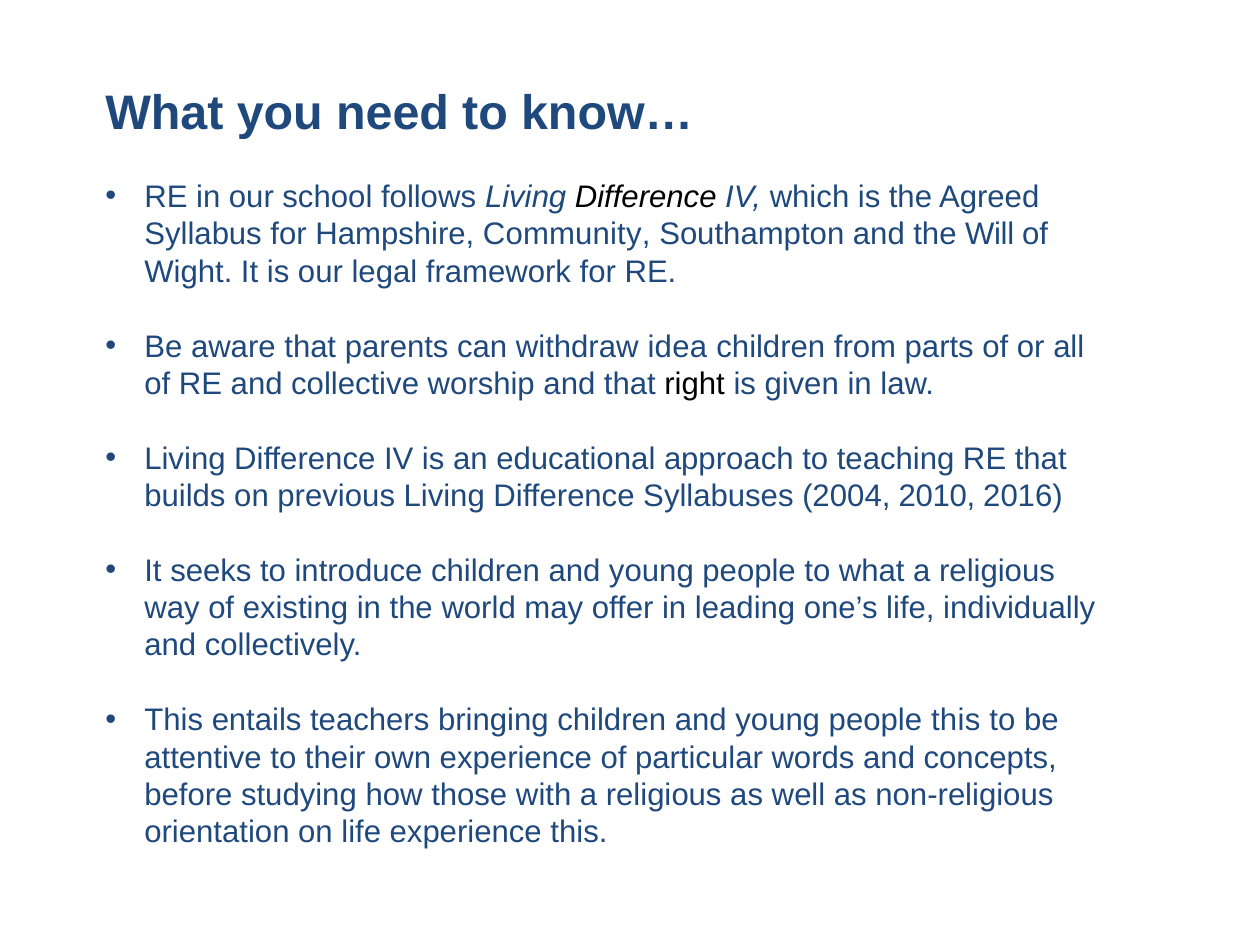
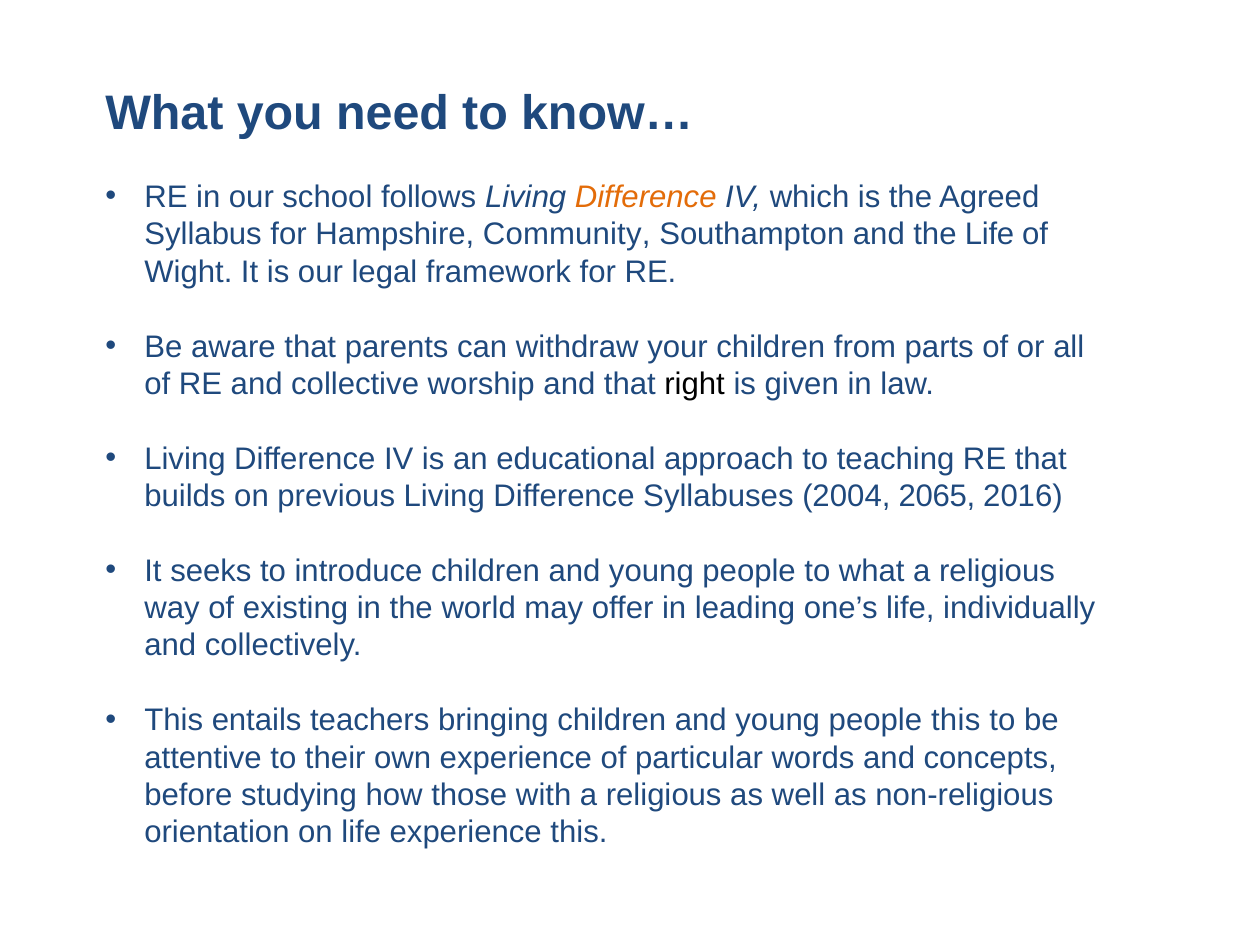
Difference colour: black -> orange (646, 197)
the Will: Will -> Life (990, 235)
idea: idea -> your (678, 347)
2010: 2010 -> 2065 (937, 496)
